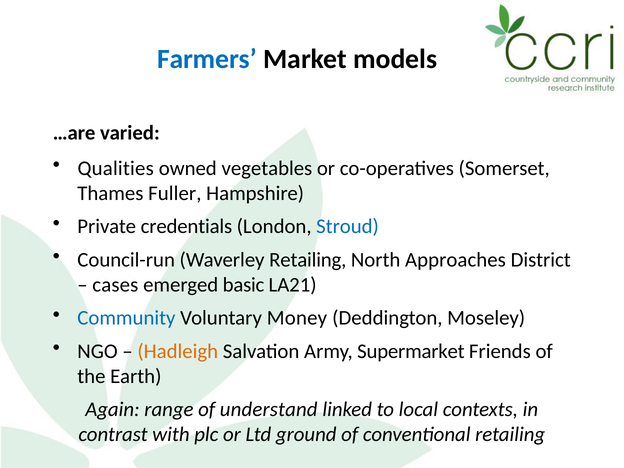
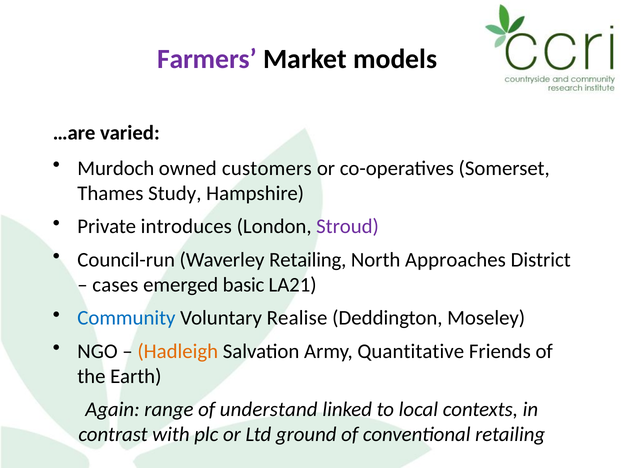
Farmers colour: blue -> purple (207, 59)
Qualities: Qualities -> Murdoch (116, 168)
vegetables: vegetables -> customers (267, 168)
Fuller: Fuller -> Study (175, 193)
credentials: credentials -> introduces (186, 227)
Stroud colour: blue -> purple (348, 227)
Money: Money -> Realise (297, 318)
Supermarket: Supermarket -> Quantitative (411, 351)
